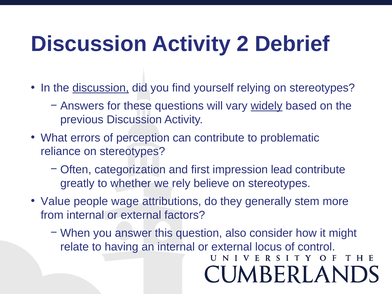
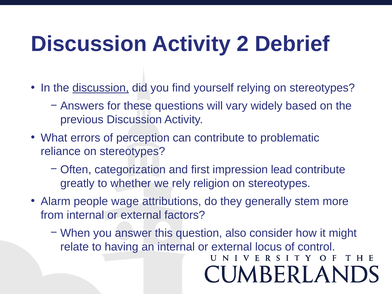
widely underline: present -> none (267, 106)
believe: believe -> religion (211, 183)
Value: Value -> Alarm (56, 201)
